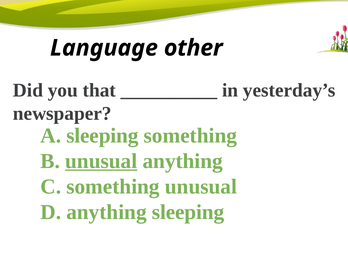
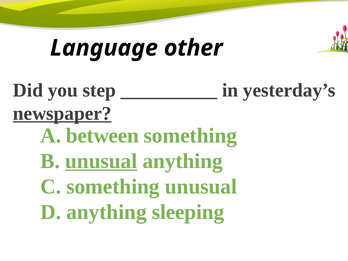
that: that -> step (99, 90)
newspaper underline: none -> present (62, 114)
sleeping: sleeping -> between (102, 136)
